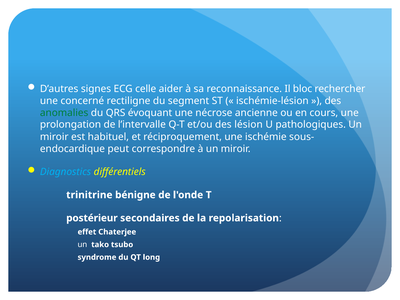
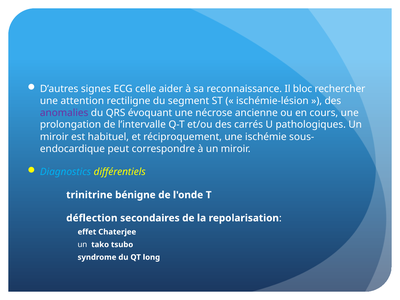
concerné: concerné -> attention (82, 101)
anomalies colour: green -> purple (64, 113)
lésion: lésion -> carrés (249, 125)
postérieur: postérieur -> déflection (92, 218)
